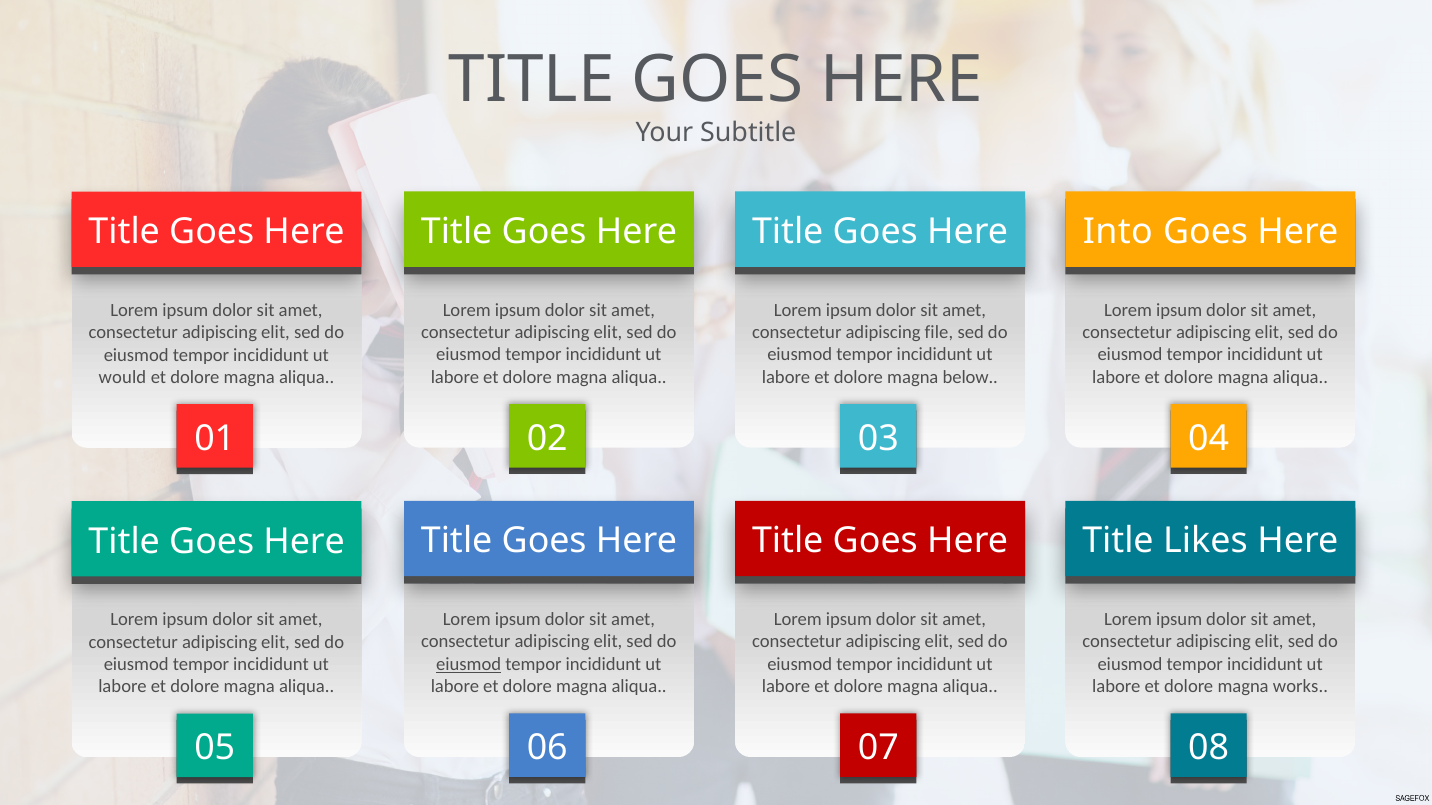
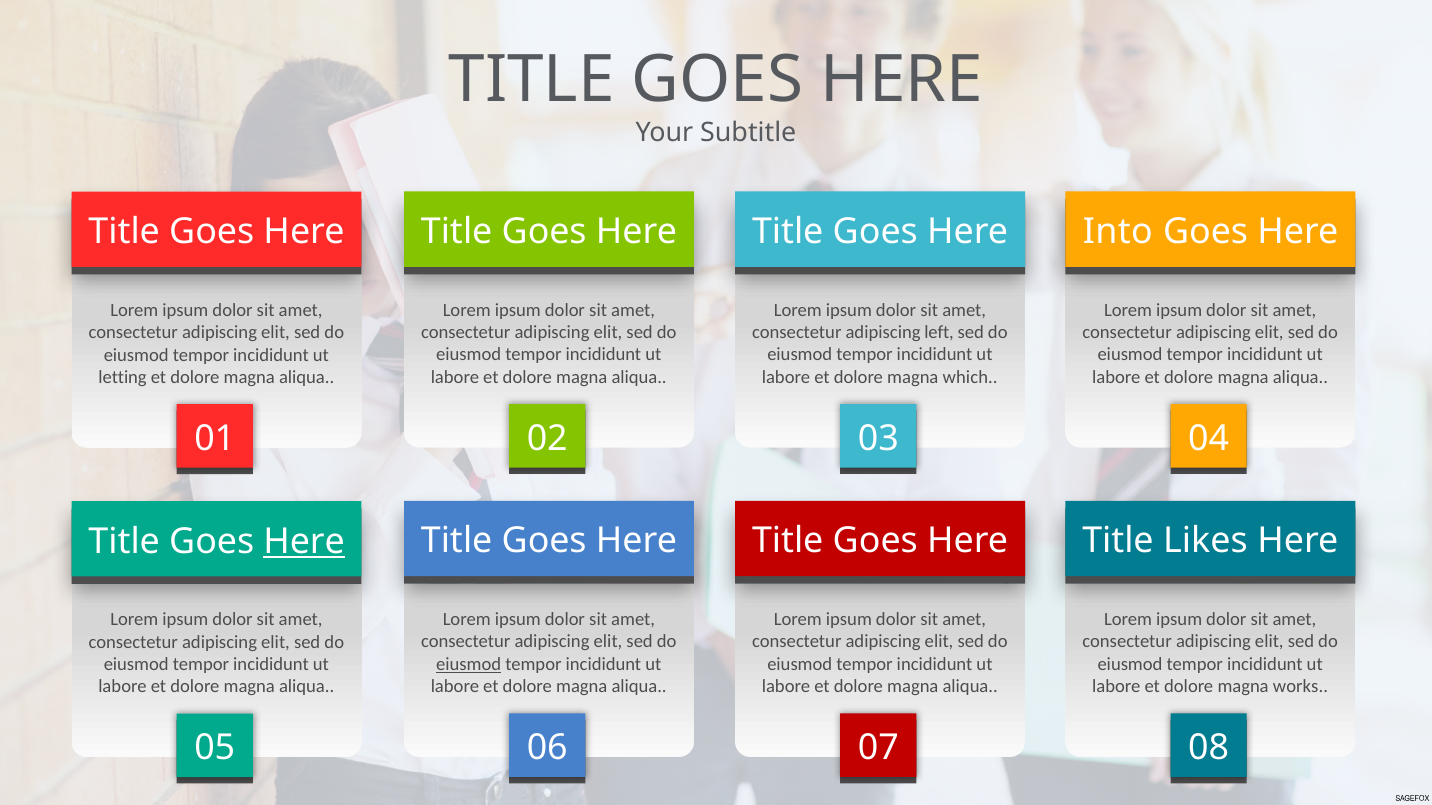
file: file -> left (939, 333)
below: below -> which (970, 377)
would: would -> letting (123, 377)
Here underline: none -> present (304, 542)
